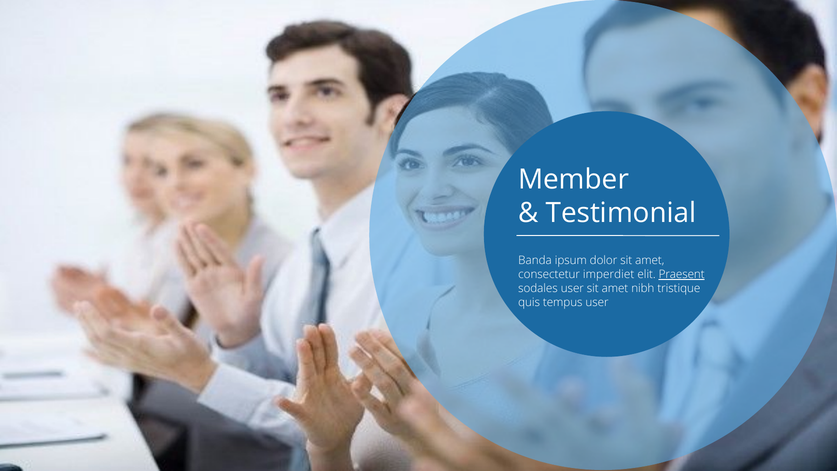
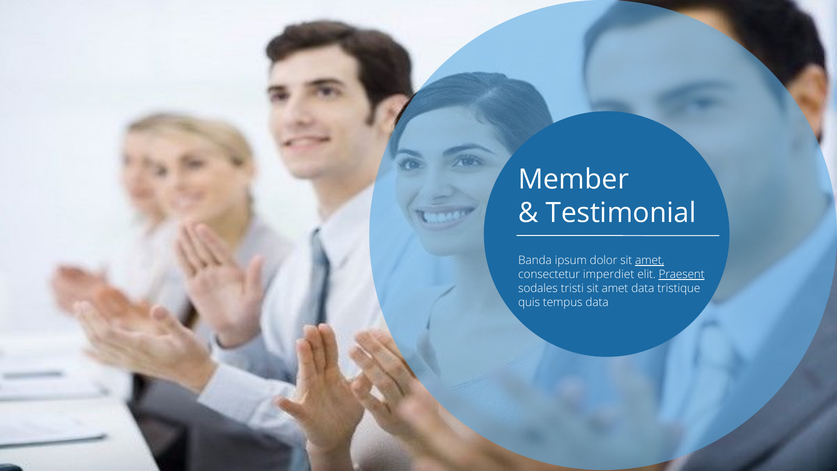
amet underline: none -> present (650, 260)
sodales user: user -> tristi (572, 288)
amet nibh: nibh -> data (643, 288)
tempus user: user -> data (597, 302)
